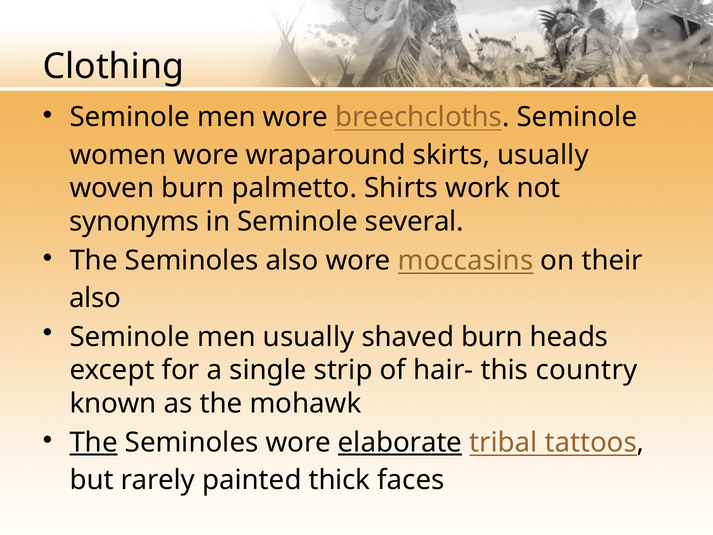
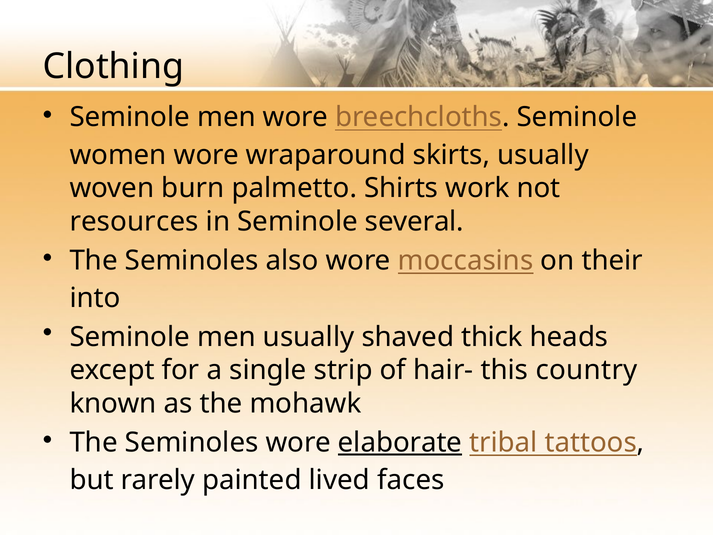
synonyms: synonyms -> resources (134, 221)
also: also -> into (95, 298)
shaved burn: burn -> thick (492, 337)
The underline: present -> none (94, 442)
thick: thick -> lived (339, 480)
